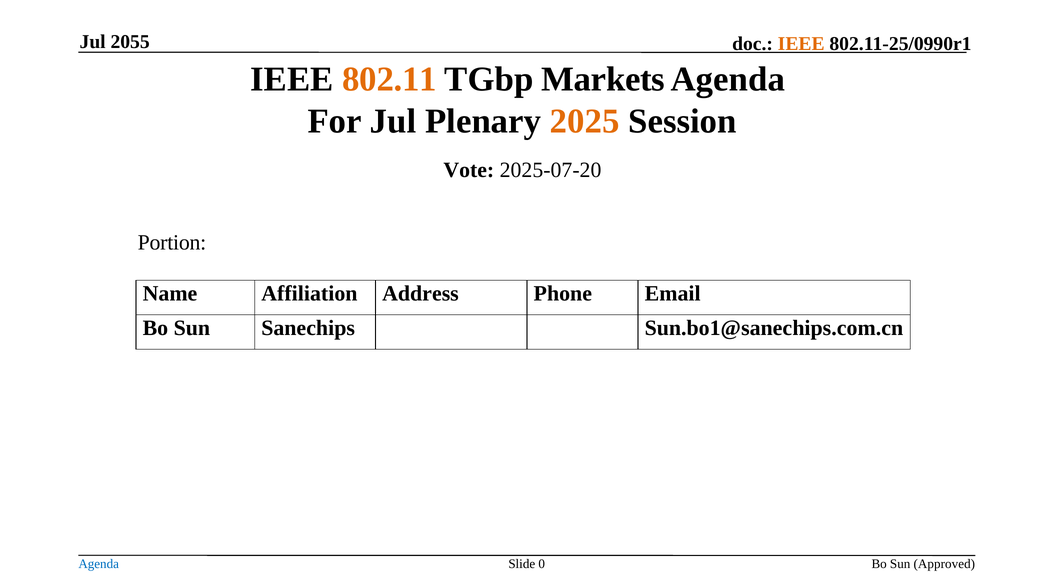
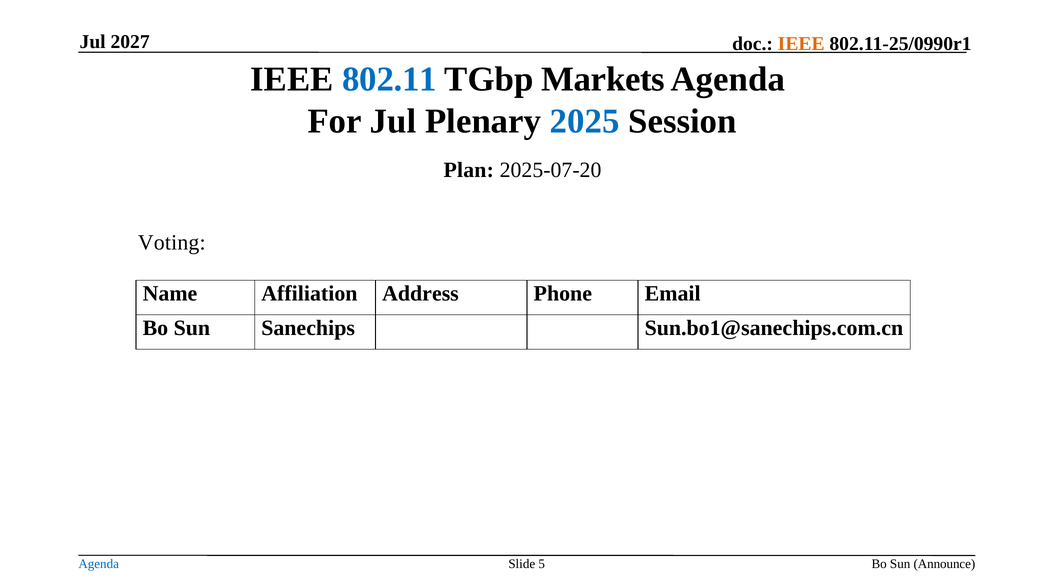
2055: 2055 -> 2027 (130, 42)
802.11 colour: orange -> blue (389, 79)
2025 colour: orange -> blue (585, 121)
Vote: Vote -> Plan (469, 170)
Portion: Portion -> Voting (172, 242)
0: 0 -> 5 (542, 564)
Approved: Approved -> Announce (944, 564)
